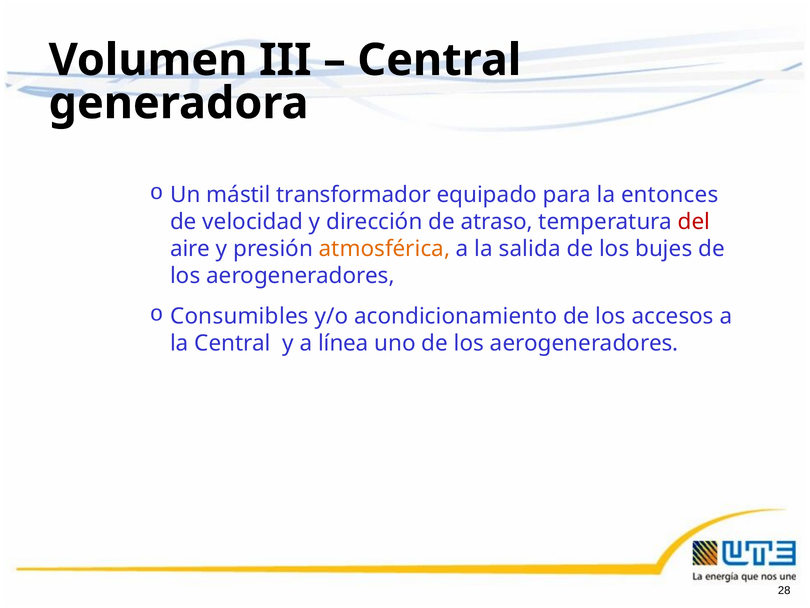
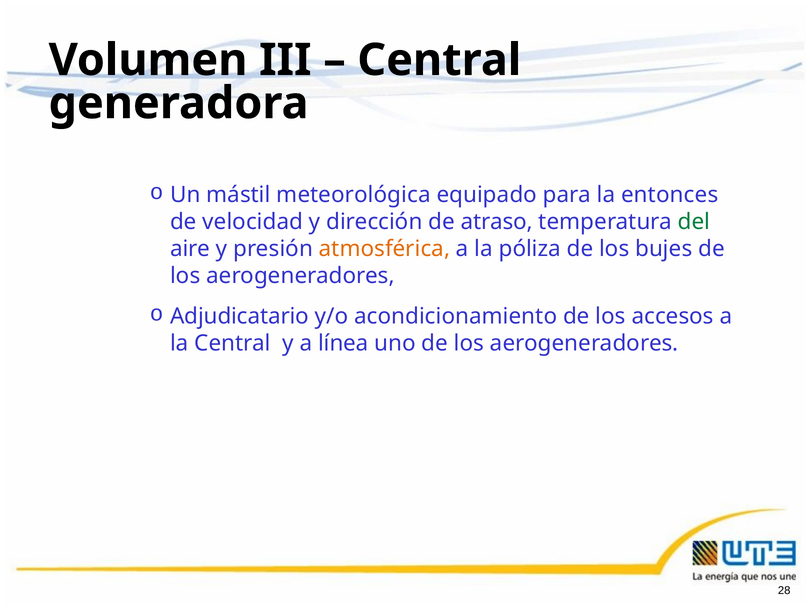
transformador: transformador -> meteorológica (354, 195)
del colour: red -> green (694, 222)
salida: salida -> póliza (530, 249)
Consumibles: Consumibles -> Adjudicatario (240, 316)
